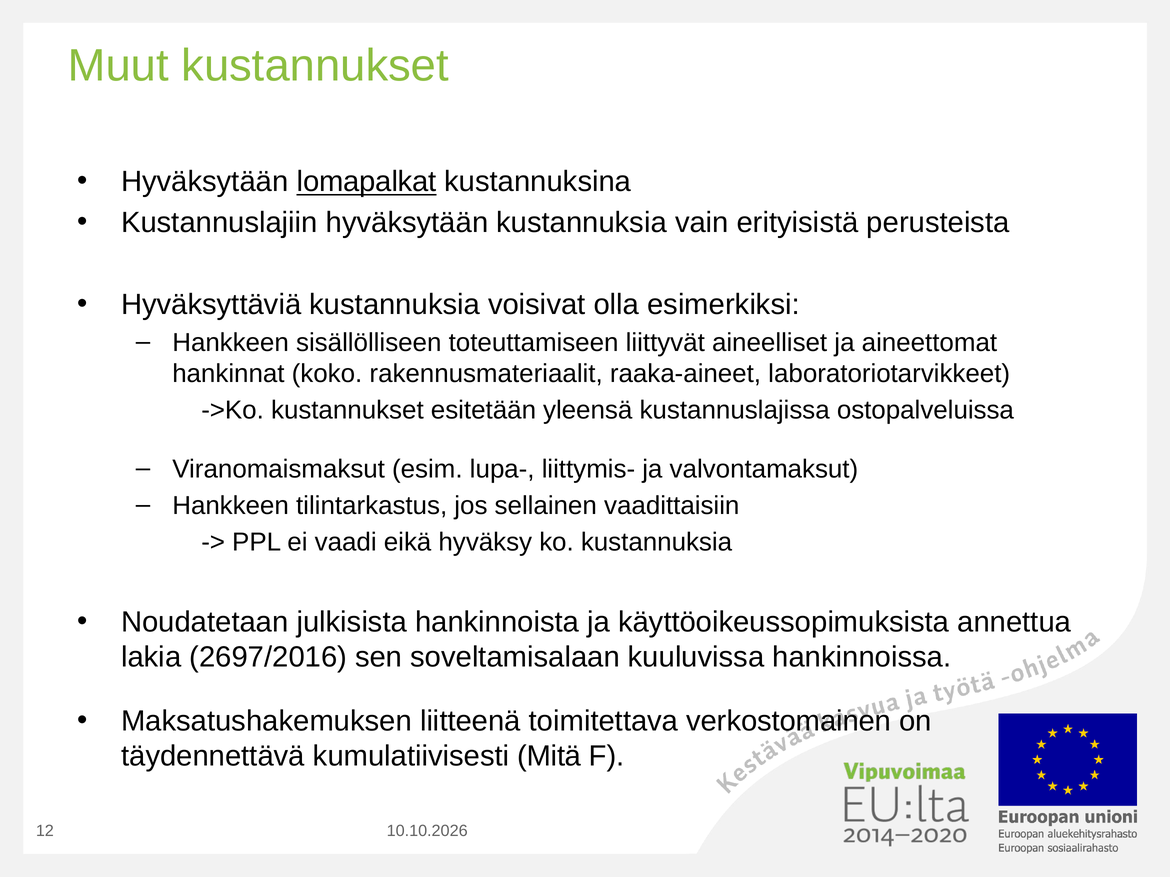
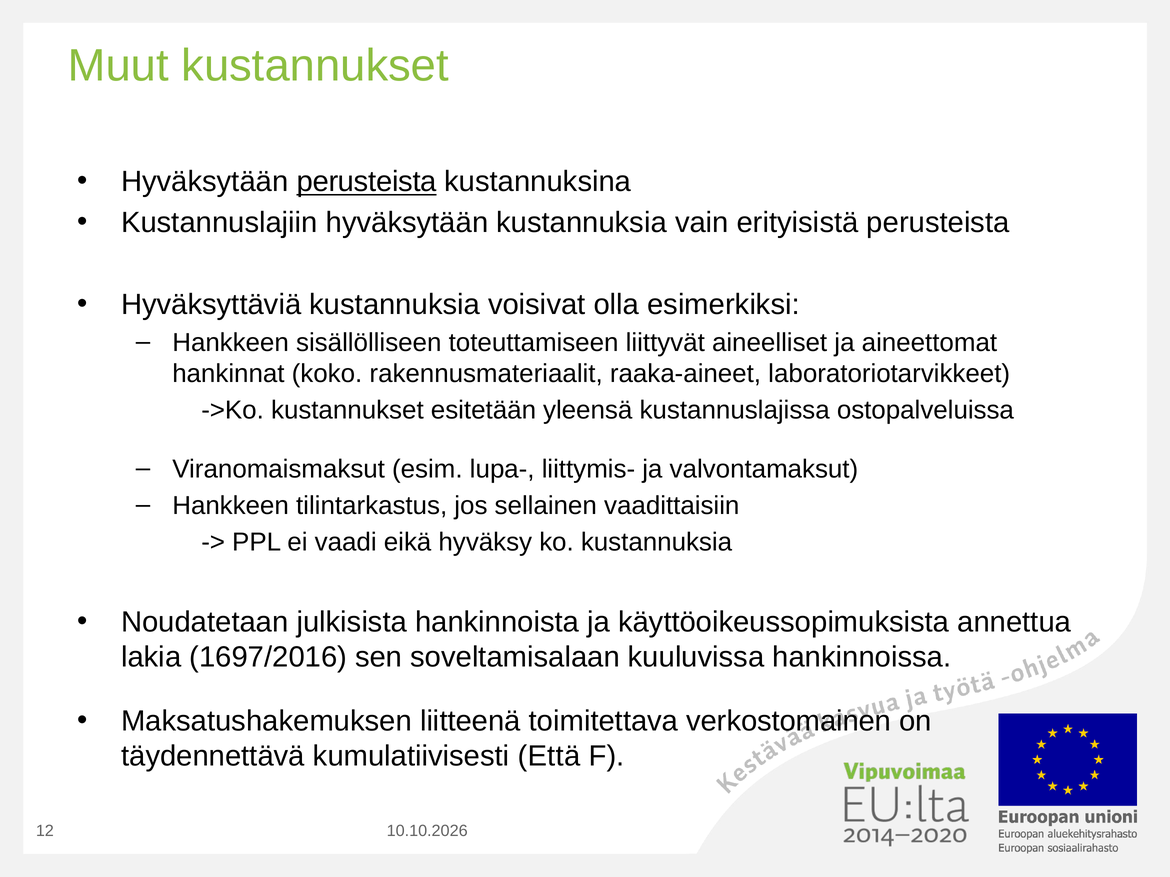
Hyväksytään lomapalkat: lomapalkat -> perusteista (367, 182)
2697/2016: 2697/2016 -> 1697/2016 (268, 658)
Mitä: Mitä -> Että (549, 757)
